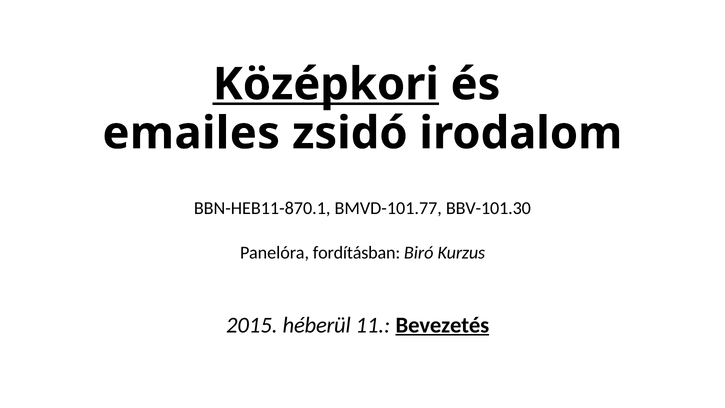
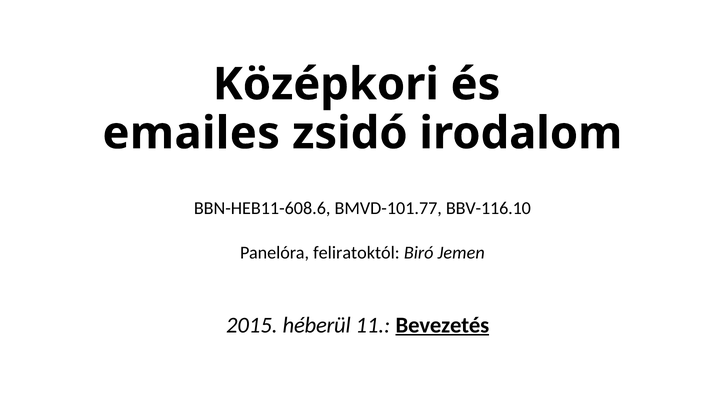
Középkori underline: present -> none (326, 84)
BBN-HEB11-870.1: BBN-HEB11-870.1 -> BBN-HEB11-608.6 (262, 208)
BBV-101.30: BBV-101.30 -> BBV-116.10 (488, 208)
fordításban: fordításban -> feliratoktól (356, 253)
Kurzus: Kurzus -> Jemen (461, 253)
